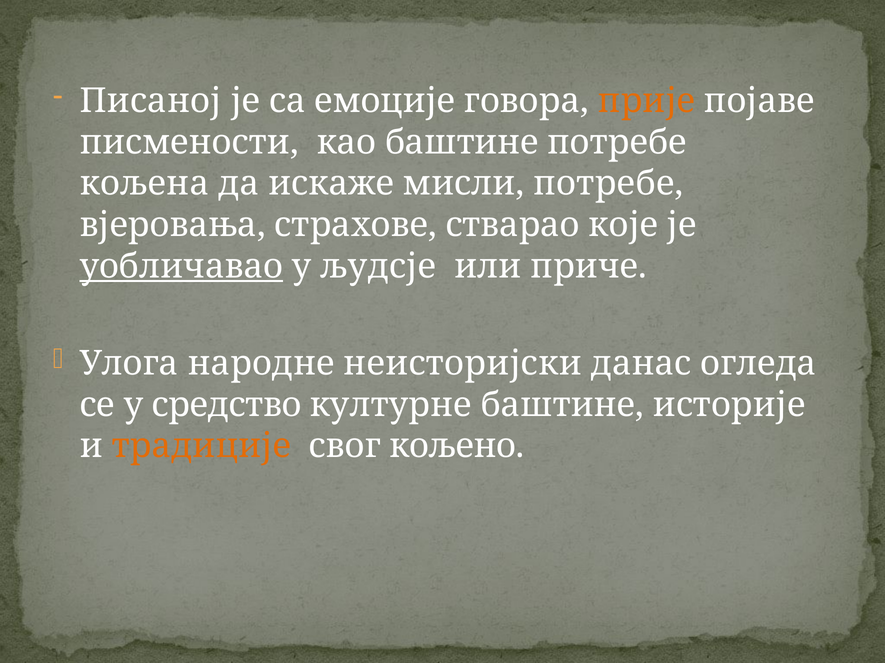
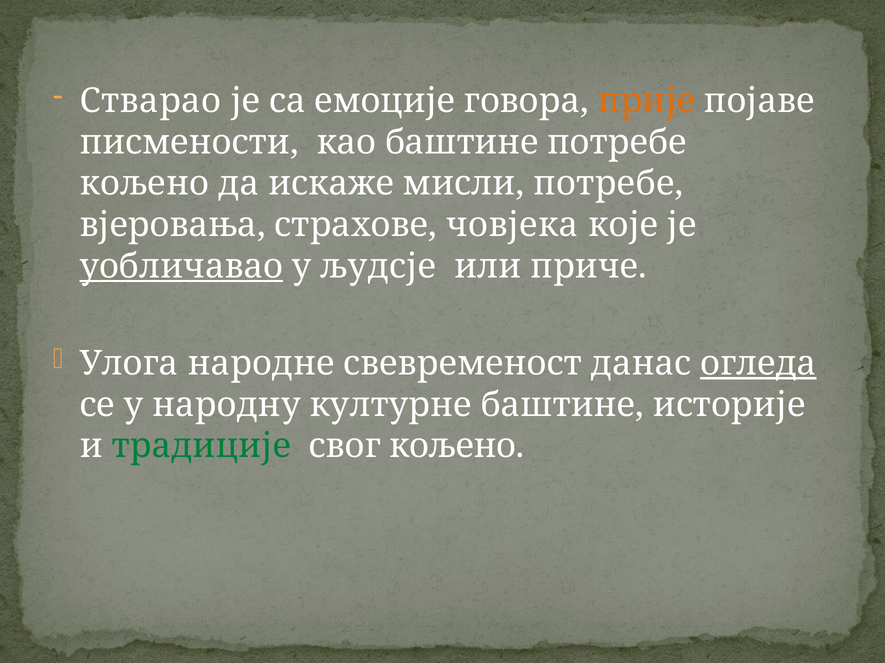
Писаној: Писаној -> Стварао (150, 101)
кољена: кољена -> кољено (144, 184)
стварао: стварао -> човјека (512, 225)
неисторијски: неисторијски -> свевременост (463, 364)
огледа underline: none -> present (758, 364)
средство: средство -> народну (226, 405)
традиције colour: orange -> green (201, 447)
